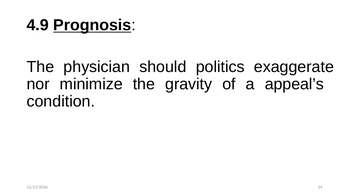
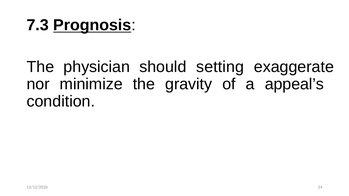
4.9: 4.9 -> 7.3 (38, 25)
politics: politics -> setting (220, 67)
